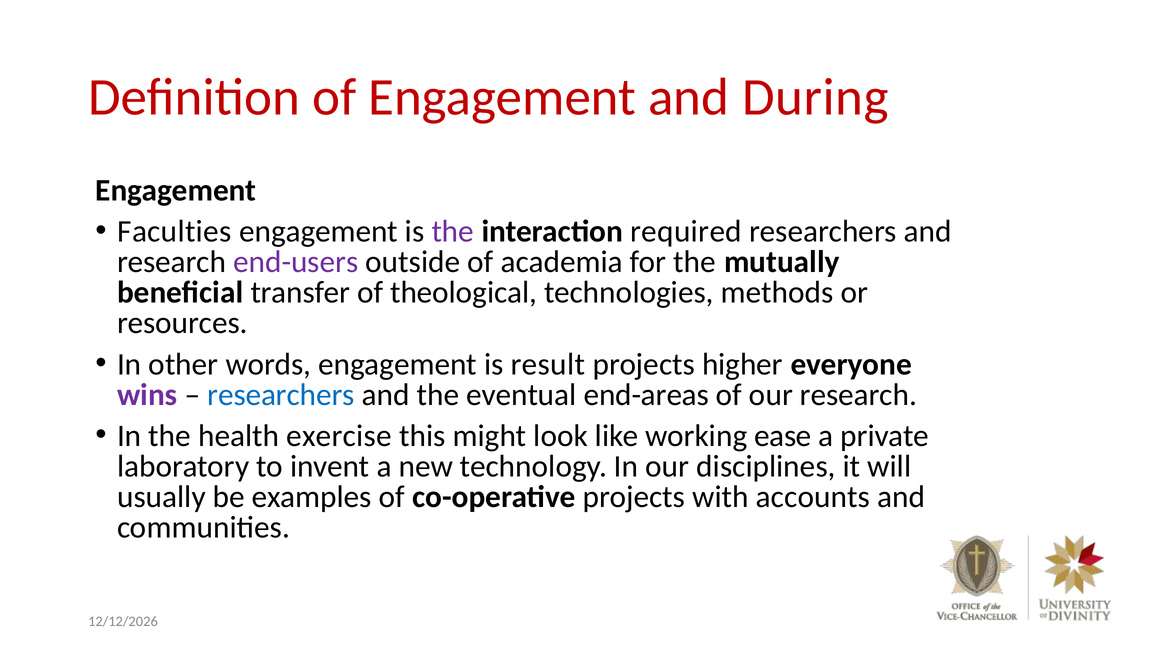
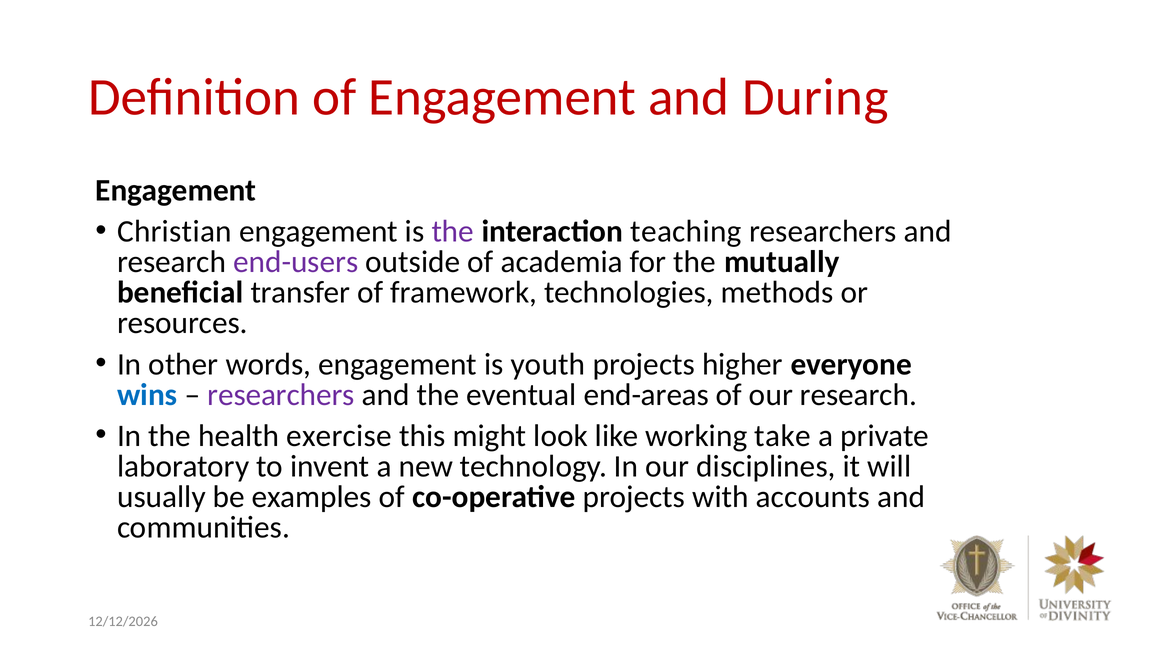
Faculties: Faculties -> Christian (174, 232)
required: required -> teaching (686, 232)
theological: theological -> framework (464, 292)
result: result -> youth (548, 364)
wins colour: purple -> blue (147, 395)
researchers colour: blue -> purple (281, 395)
ease: ease -> take (783, 436)
